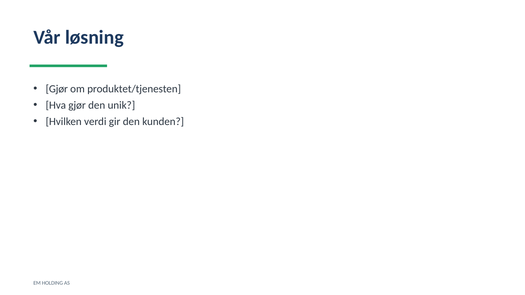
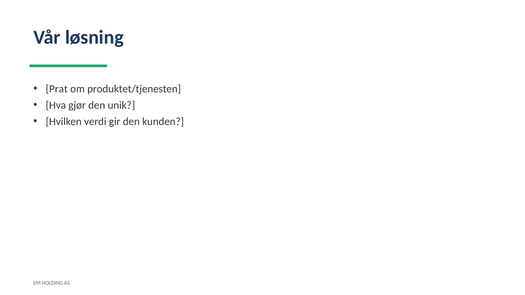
Gjør: Gjør -> Prat (57, 89)
